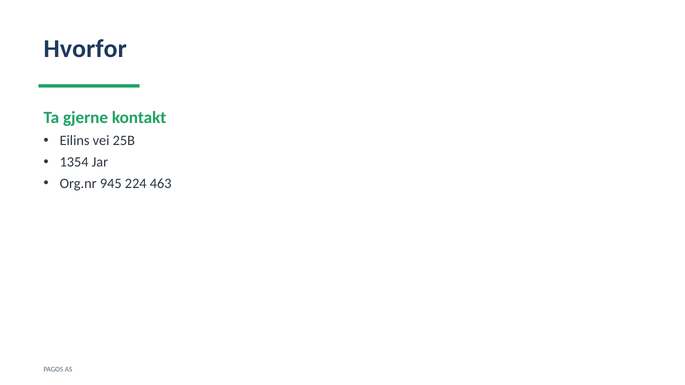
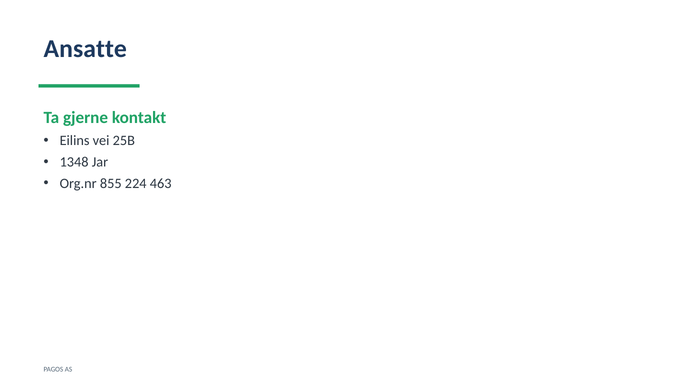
Hvorfor: Hvorfor -> Ansatte (85, 49)
1354: 1354 -> 1348 (74, 162)
945: 945 -> 855 (111, 184)
